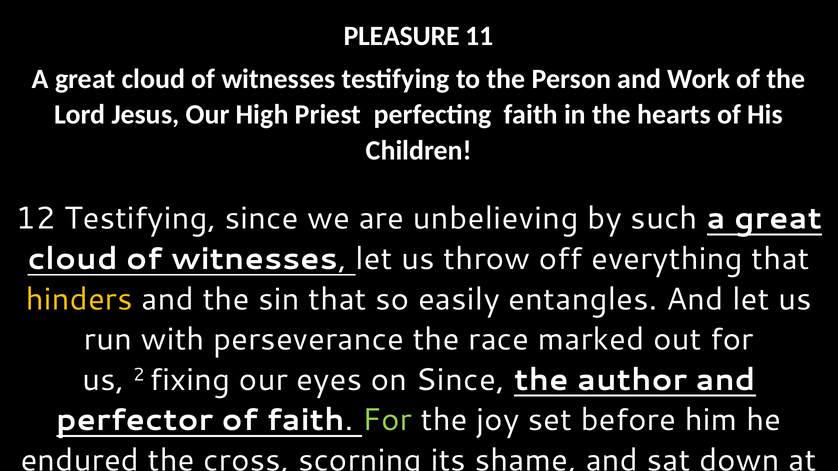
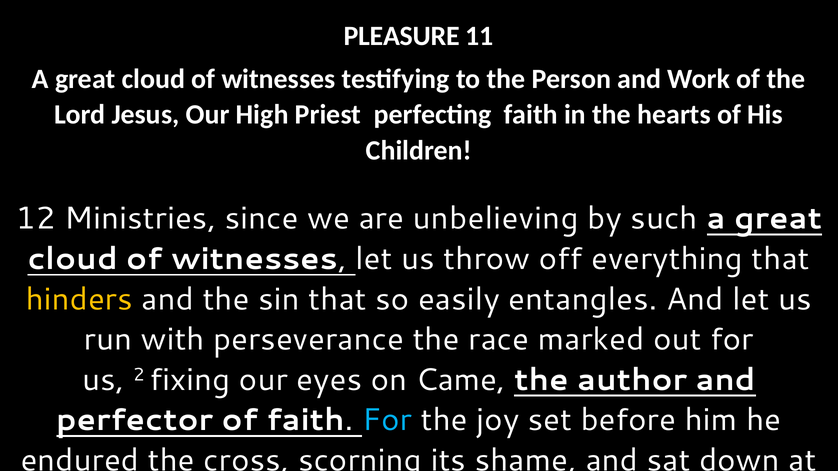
12 Testifying: Testifying -> Ministries (140, 219)
on Since: Since -> Came (461, 380)
For colour: light green -> light blue (387, 420)
